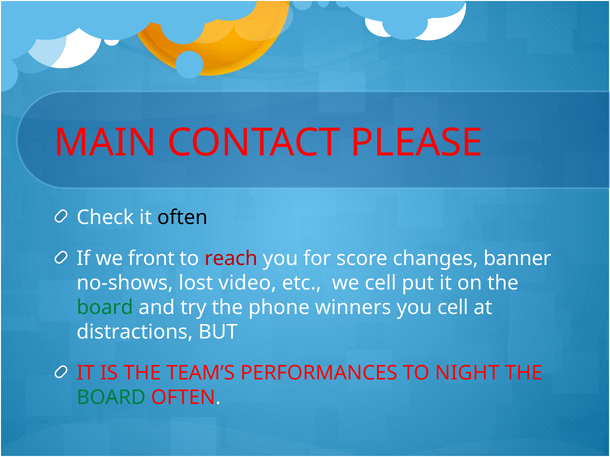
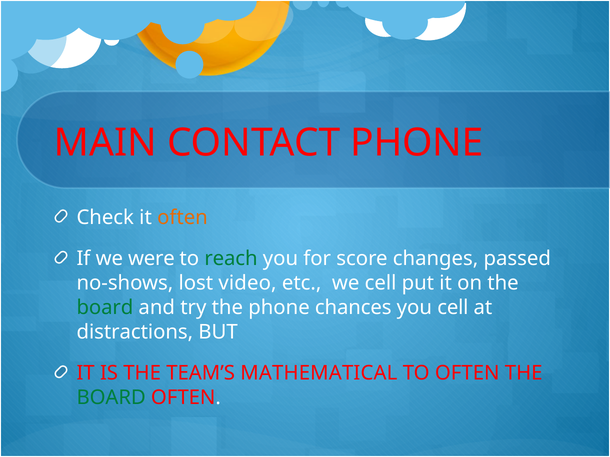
CONTACT PLEASE: PLEASE -> PHONE (417, 143)
often colour: black -> orange (182, 218)
front: front -> were (151, 259)
reach colour: red -> green (231, 259)
banner: banner -> passed (517, 259)
winners: winners -> chances (353, 308)
PERFORMANCES: PERFORMANCES -> MATHEMATICAL (319, 374)
TO NIGHT: NIGHT -> OFTEN (467, 374)
